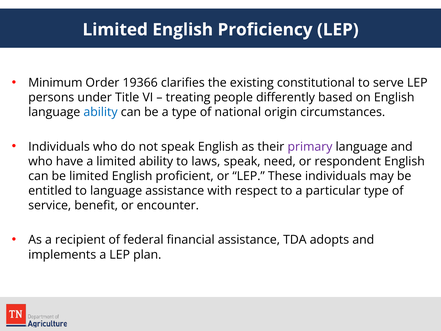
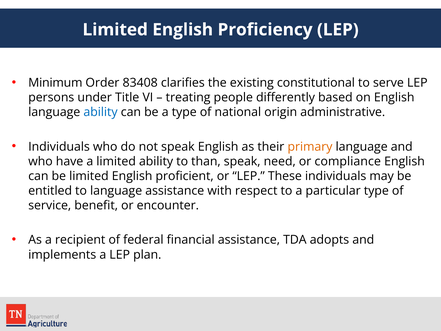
19366: 19366 -> 83408 (140, 83)
circumstances: circumstances -> administrative (343, 112)
primary colour: purple -> orange (310, 147)
laws: laws -> than (206, 161)
respondent: respondent -> compliance (348, 161)
